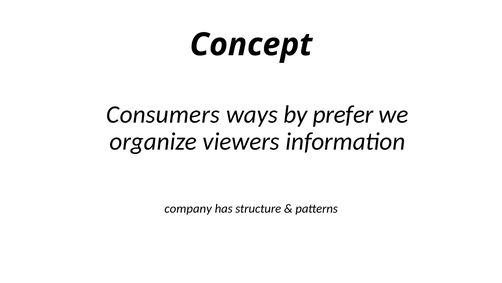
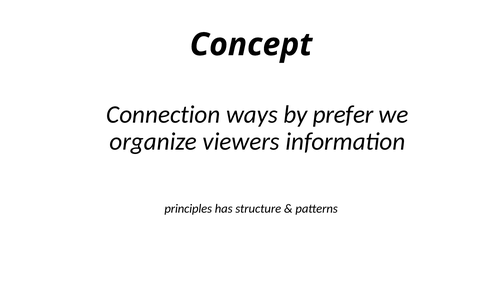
Consumers: Consumers -> Connection (163, 114)
company: company -> principles (188, 208)
